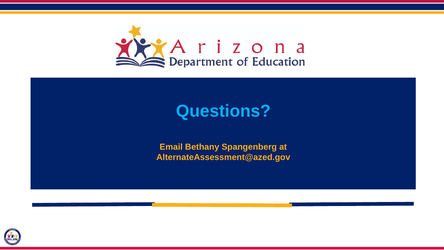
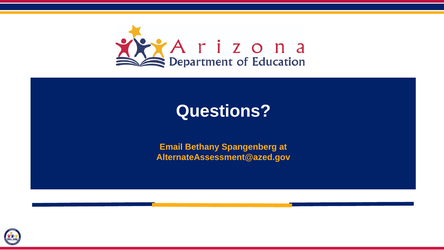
Questions colour: light blue -> white (223, 111)
